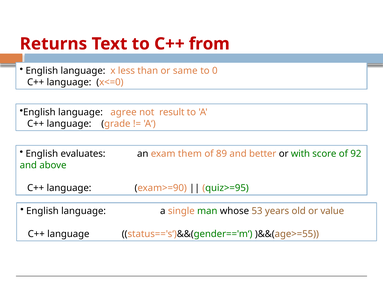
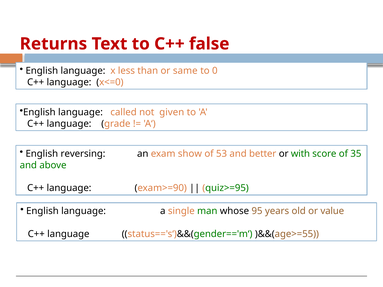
from: from -> false (209, 44)
agree: agree -> called (124, 112)
result: result -> given (172, 112)
evaluates: evaluates -> reversing (83, 154)
them: them -> show (190, 154)
89: 89 -> 53 (222, 154)
92: 92 -> 35 (356, 154)
53: 53 -> 95 (257, 211)
